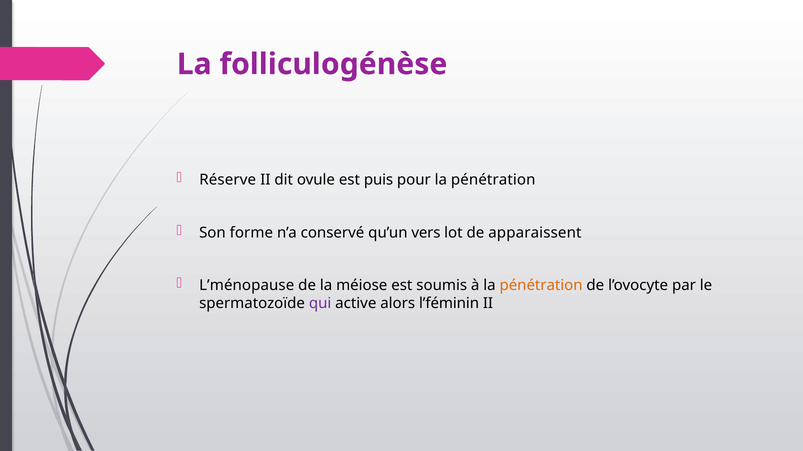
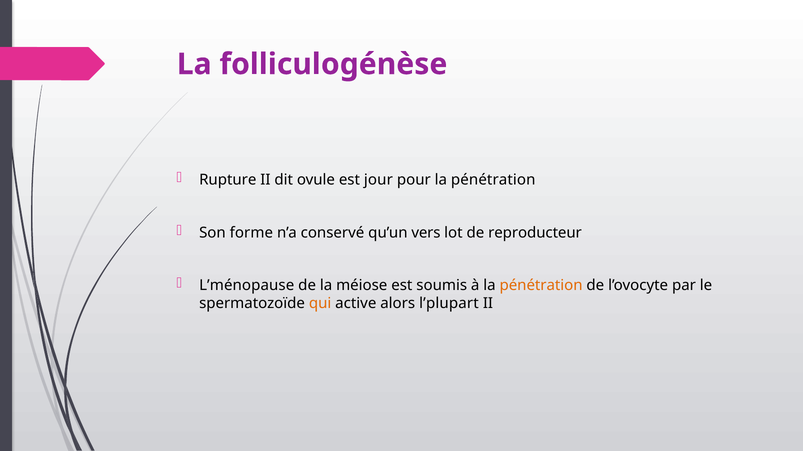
Réserve: Réserve -> Rupture (228, 180)
puis: puis -> jour (378, 180)
apparaissent: apparaissent -> reproducteur (535, 233)
qui colour: purple -> orange (320, 304)
l’féminin: l’féminin -> l’plupart (449, 304)
